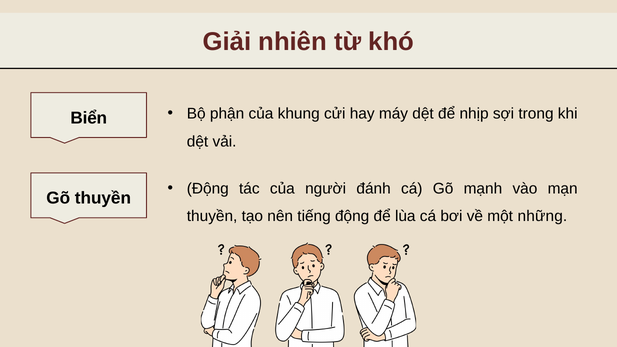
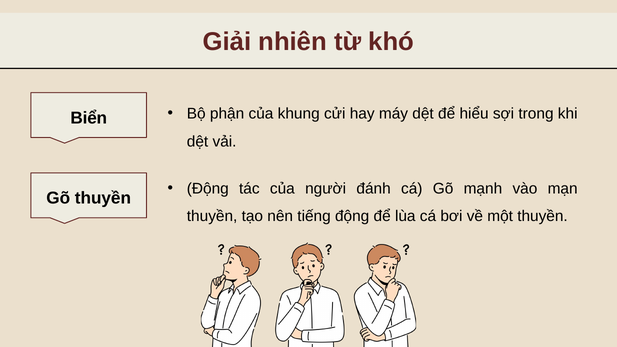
nhịp: nhịp -> hiểu (474, 114)
một những: những -> thuyền (543, 216)
